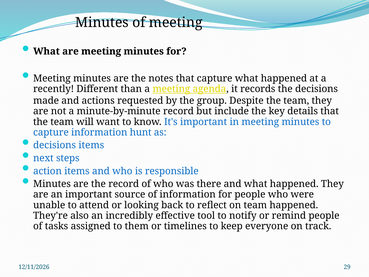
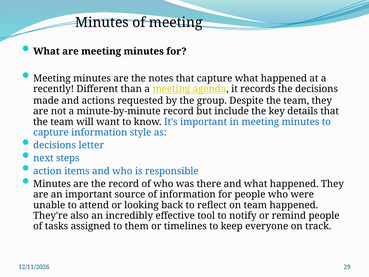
hunt: hunt -> style (141, 132)
decisions items: items -> letter (91, 145)
